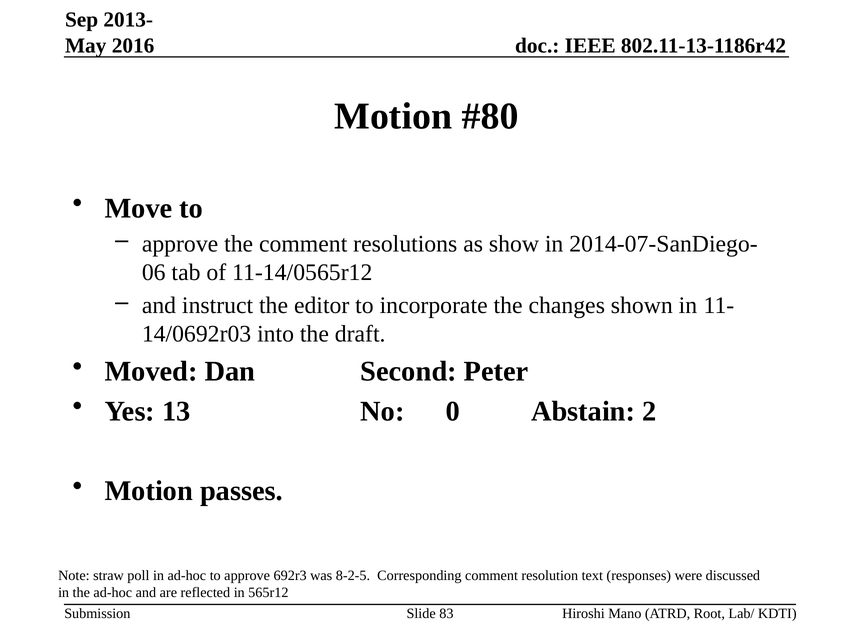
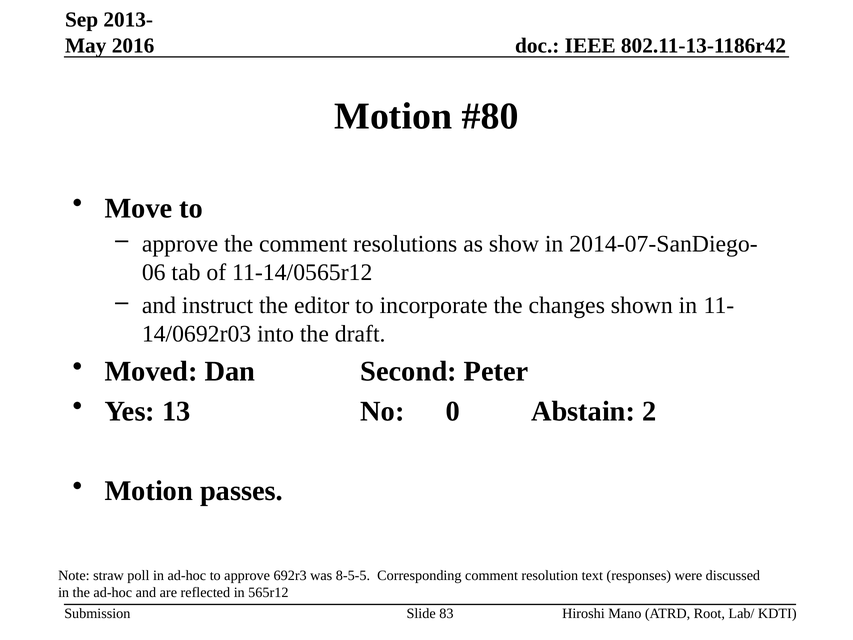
8-2-5: 8-2-5 -> 8-5-5 (353, 575)
